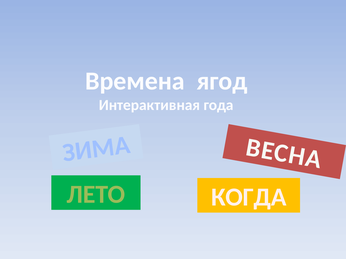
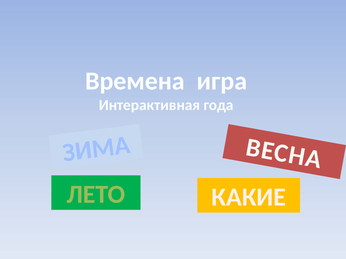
ягод: ягод -> игра (222, 81)
КОГДА: КОГДА -> КАКИЕ (249, 198)
